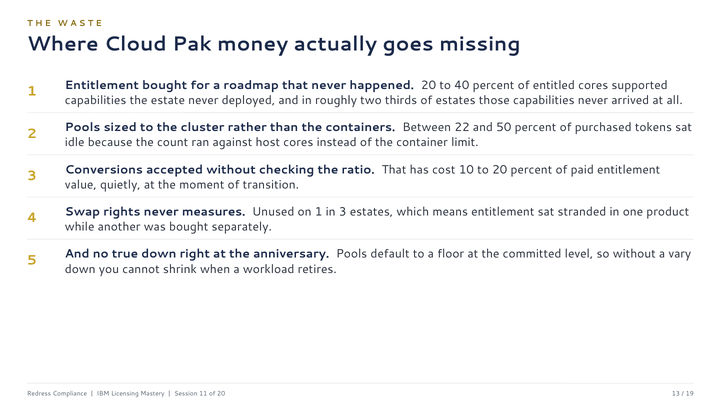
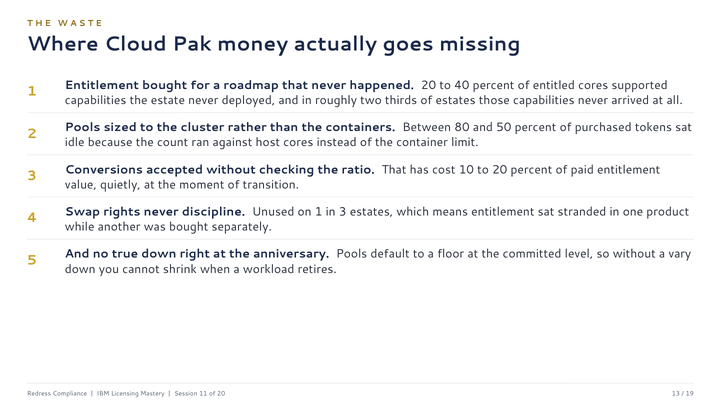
22: 22 -> 80 (462, 127)
measures: measures -> discipline (214, 212)
